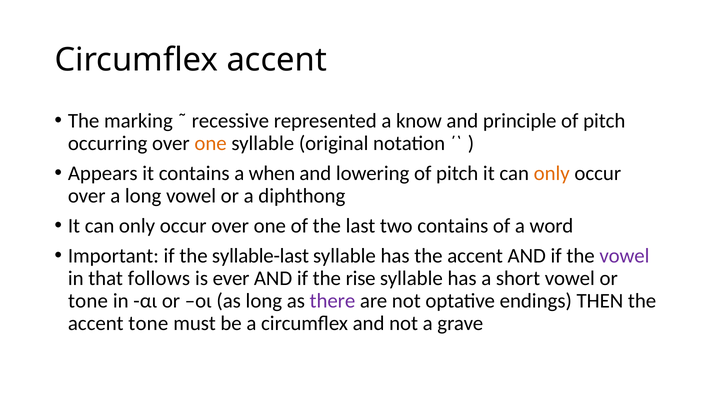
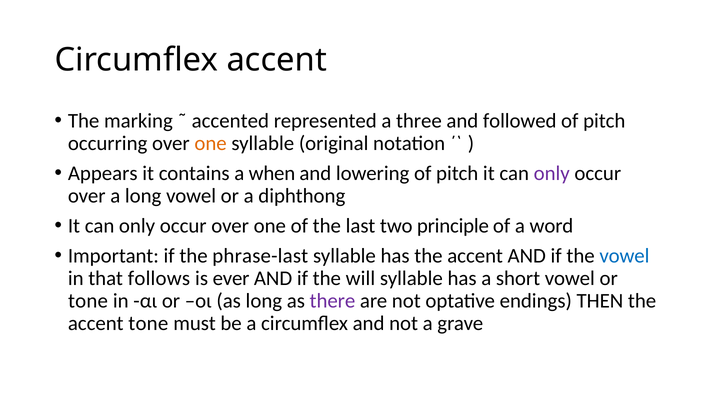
recessive: recessive -> accented (230, 121)
know: know -> three (419, 121)
principle: principle -> followed (520, 121)
only colour: orange -> purple (552, 173)
two contains: contains -> principle (453, 226)
syllable-last: syllable-last -> phrase-last (260, 256)
vowel colour: purple -> blue (624, 256)
rise: rise -> will (360, 278)
